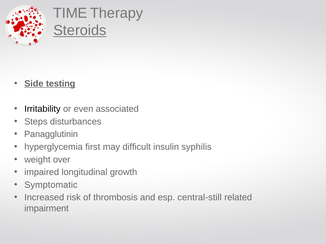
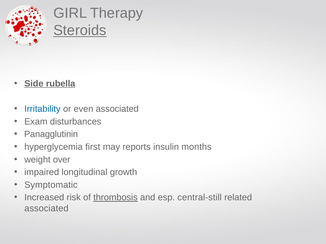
TIME: TIME -> GIRL (70, 13)
testing: testing -> rubella (61, 84)
Irritability colour: black -> blue (42, 109)
Steps: Steps -> Exam (36, 122)
difficult: difficult -> reports (137, 147)
syphilis: syphilis -> months (197, 147)
thrombosis underline: none -> present (115, 198)
impairment: impairment -> associated (46, 209)
